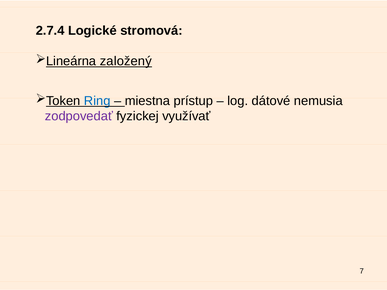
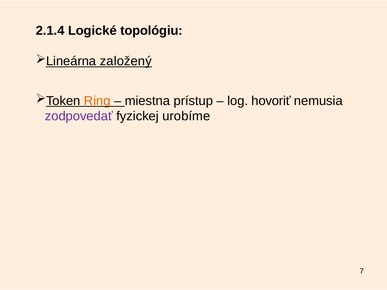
2.7.4: 2.7.4 -> 2.1.4 (50, 31)
stromová: stromová -> topológiu (151, 31)
Ring colour: blue -> orange (97, 101)
dátové: dátové -> hovoriť (271, 101)
využívať: využívať -> urobíme (186, 116)
